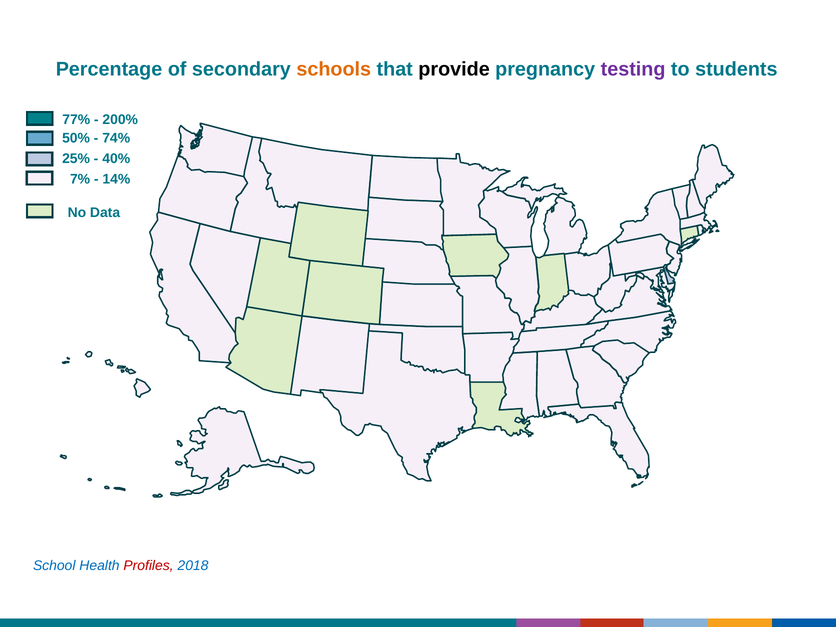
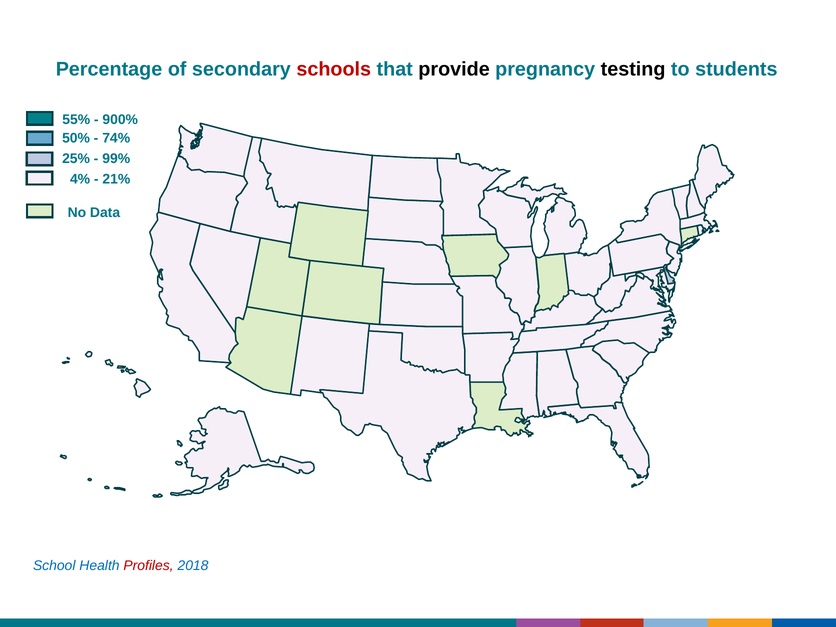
schools colour: orange -> red (334, 69)
testing colour: purple -> black (633, 69)
77%: 77% -> 55% (76, 120)
200%: 200% -> 900% (120, 120)
40%: 40% -> 99% (116, 159)
7%: 7% -> 4% (80, 179)
14%: 14% -> 21% (116, 179)
